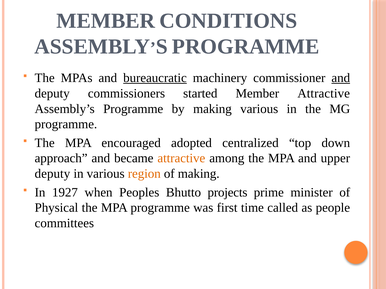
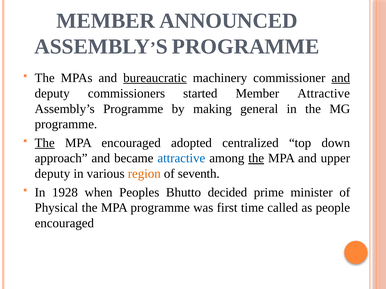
CONDITIONS: CONDITIONS -> ANNOUNCED (228, 21)
making various: various -> general (259, 109)
The underline: none -> present (45, 143)
attractive colour: orange -> blue (181, 158)
the underline: none -> present (256, 158)
of making: making -> seventh (199, 174)
1927: 1927 -> 1928 (65, 193)
projects: projects -> decided (227, 193)
committees: committees -> encouraged (64, 223)
